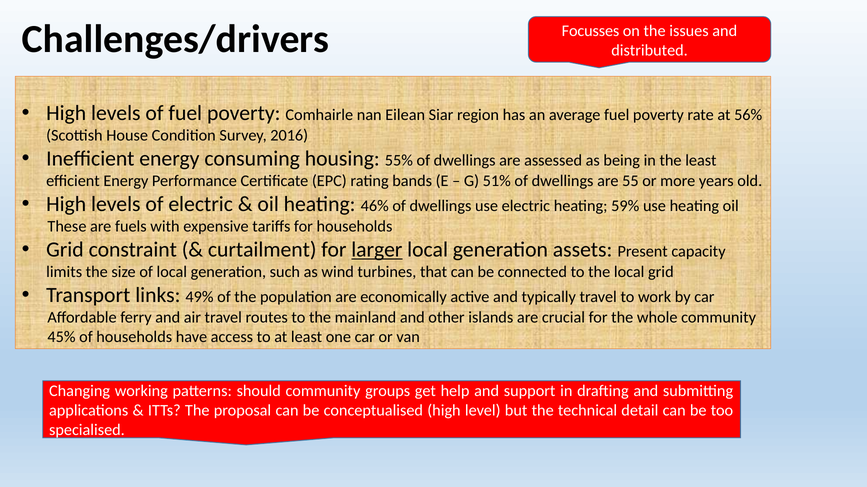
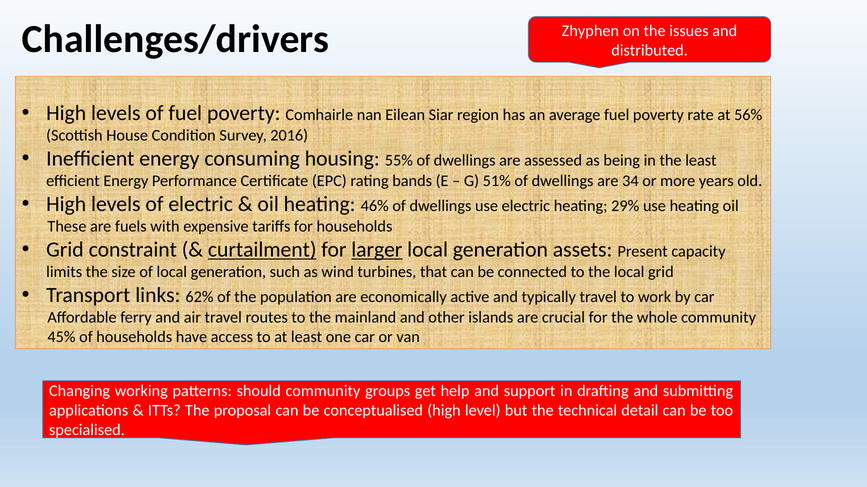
Focusses: Focusses -> Zhyphen (590, 31)
55: 55 -> 34 (630, 181)
59%: 59% -> 29% (625, 206)
curtailment underline: none -> present (262, 250)
49%: 49% -> 62% (200, 297)
